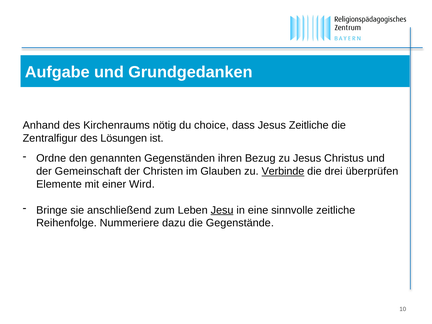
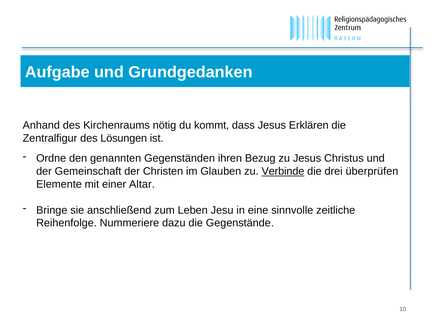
choice: choice -> kommt (212, 125)
Jesus Zeitliche: Zeitliche -> Erklären (309, 125)
Wird: Wird -> Altar (142, 184)
Jesu underline: present -> none (222, 210)
